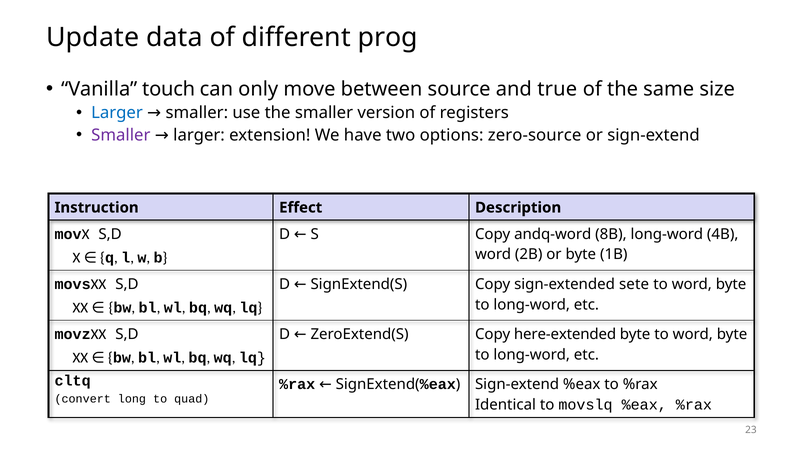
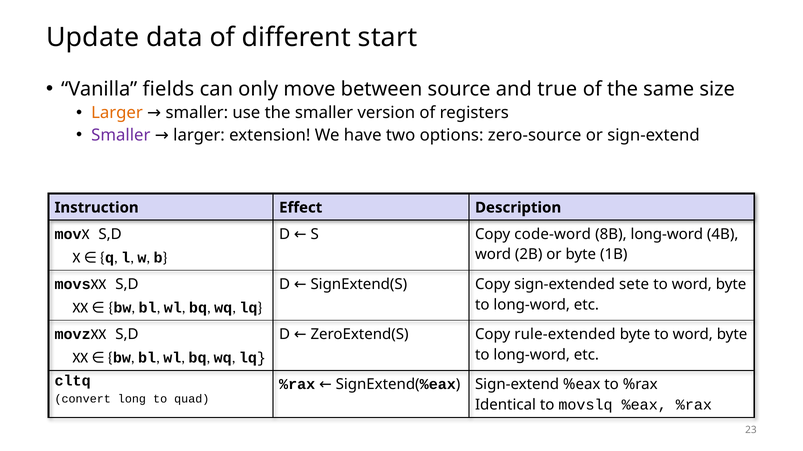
prog: prog -> start (388, 37)
touch: touch -> fields (168, 89)
Larger colour: blue -> orange (117, 113)
andq-word: andq-word -> code-word (553, 234)
here-extended: here-extended -> rule-extended (565, 335)
